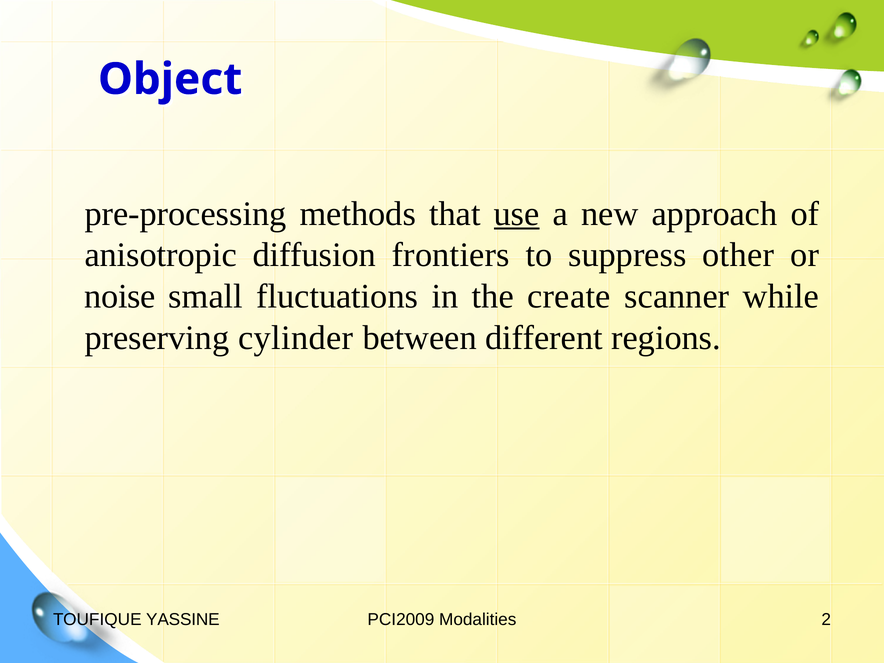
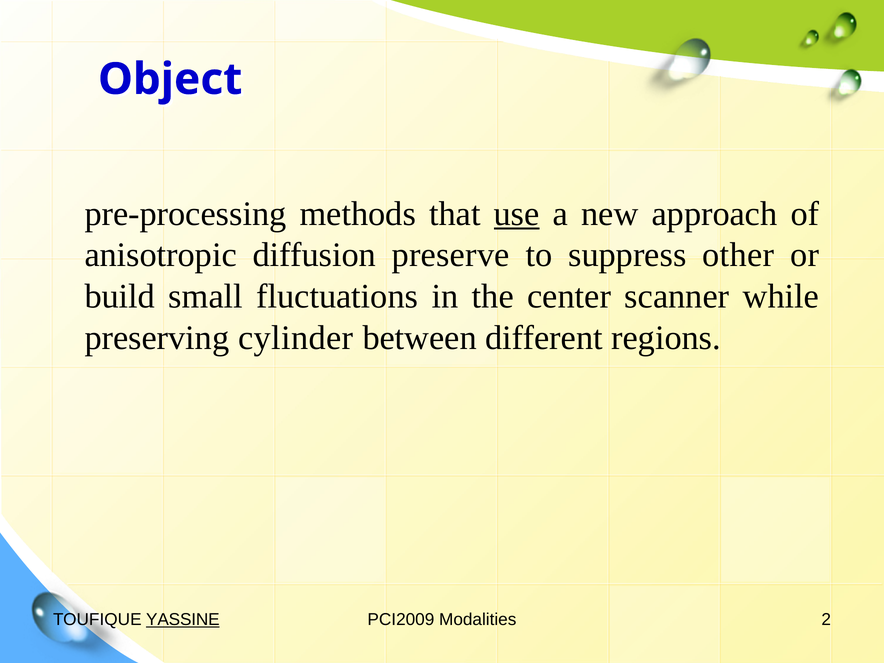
frontiers: frontiers -> preserve (451, 255)
noise: noise -> build (120, 296)
create: create -> center (569, 296)
YASSINE underline: none -> present (183, 620)
